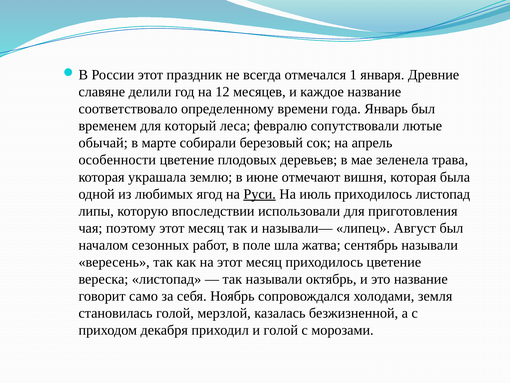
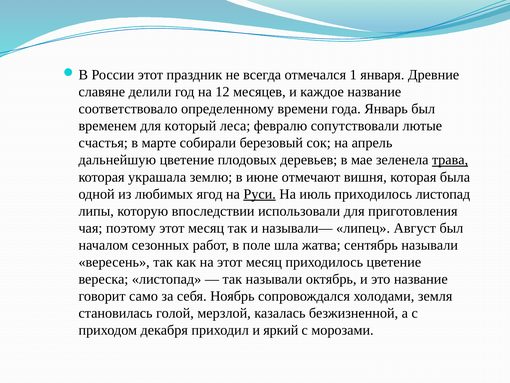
обычай: обычай -> счастья (103, 143)
особенности: особенности -> дальнейшую (117, 160)
трава underline: none -> present (450, 160)
и голой: голой -> яркий (281, 330)
